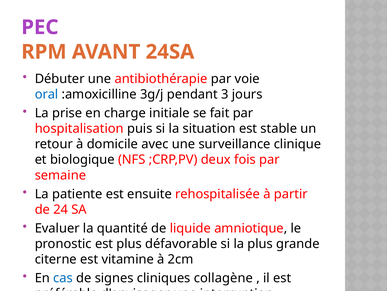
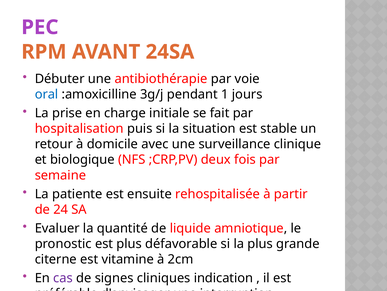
3: 3 -> 1 (225, 94)
cas colour: blue -> purple (63, 277)
collagène: collagène -> indication (223, 277)
